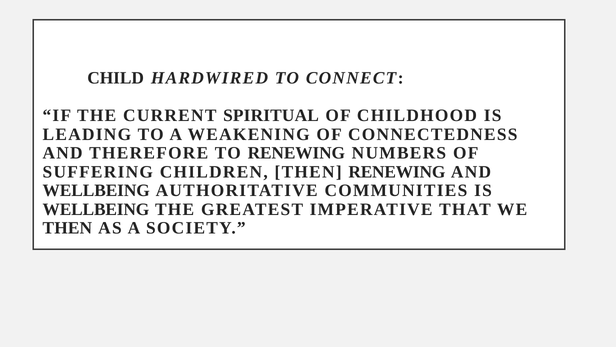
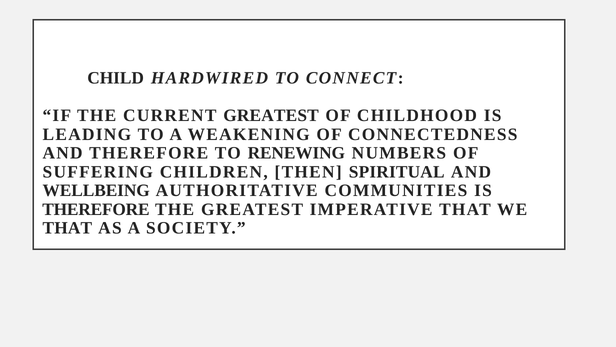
CURRENT SPIRITUAL: SPIRITUAL -> GREATEST (271, 116)
THEN RENEWING: RENEWING -> SPIRITUAL (397, 172)
WELLBEING: WELLBEING -> THEREFORE (96, 209)
THEN: THEN -> THAT (67, 228)
